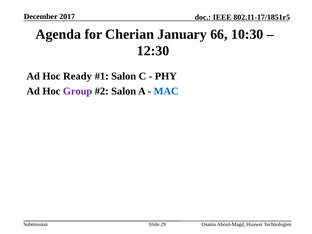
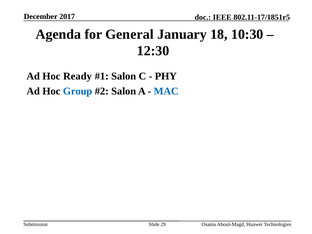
Cherian: Cherian -> General (130, 34)
66: 66 -> 18 (219, 34)
Group colour: purple -> blue (78, 91)
